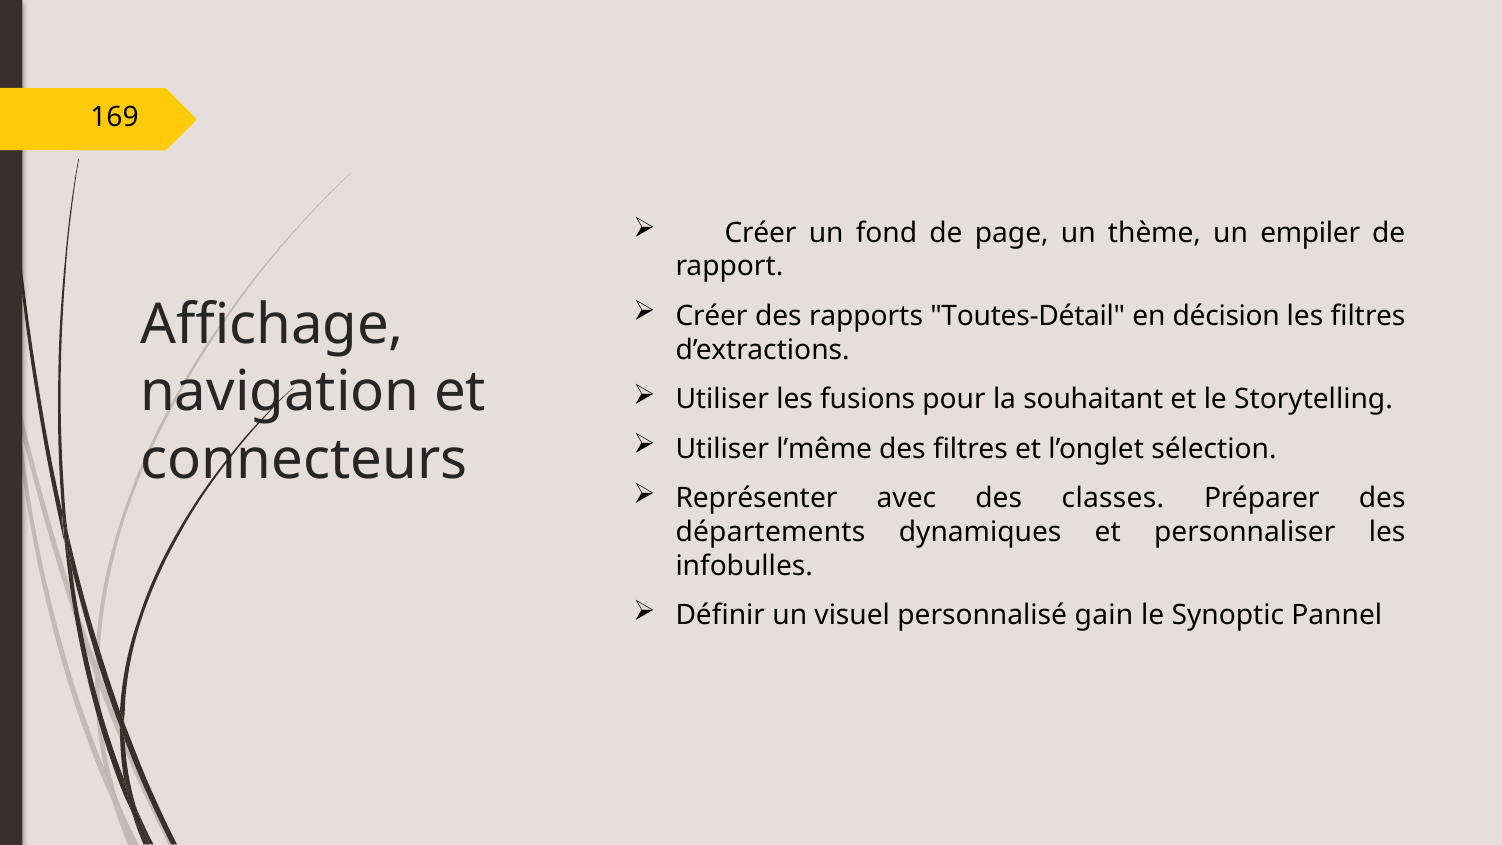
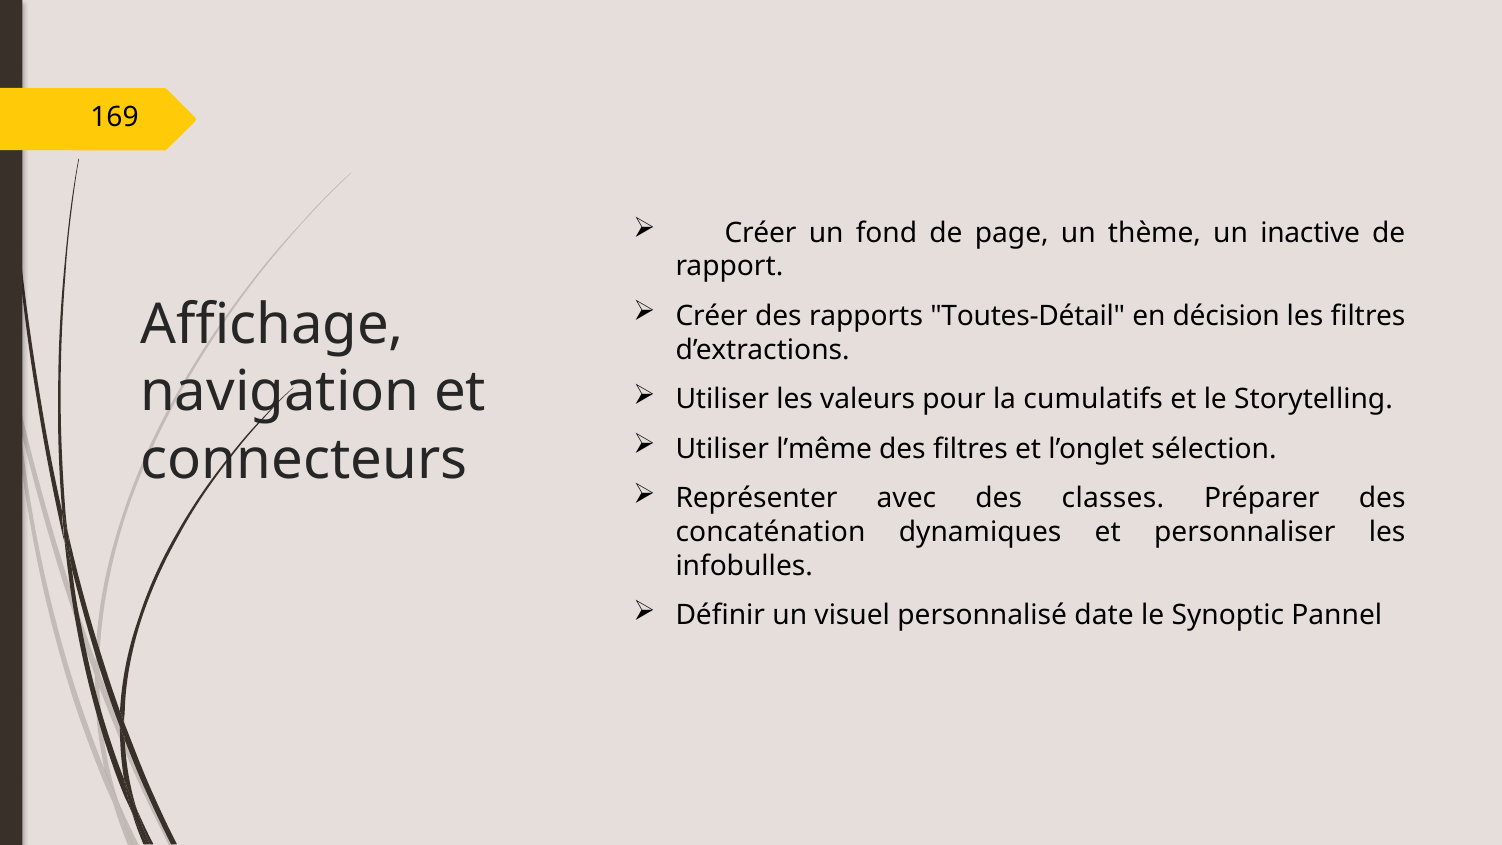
empiler: empiler -> inactive (1310, 233)
fusions: fusions -> valeurs (868, 399)
souhaitant: souhaitant -> cumulatifs (1093, 399)
départements: départements -> concaténation (771, 532)
gain: gain -> date (1104, 615)
